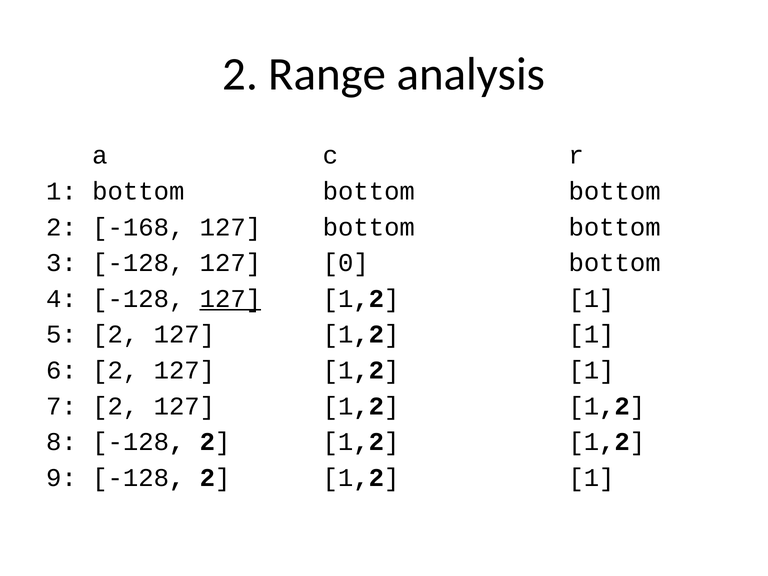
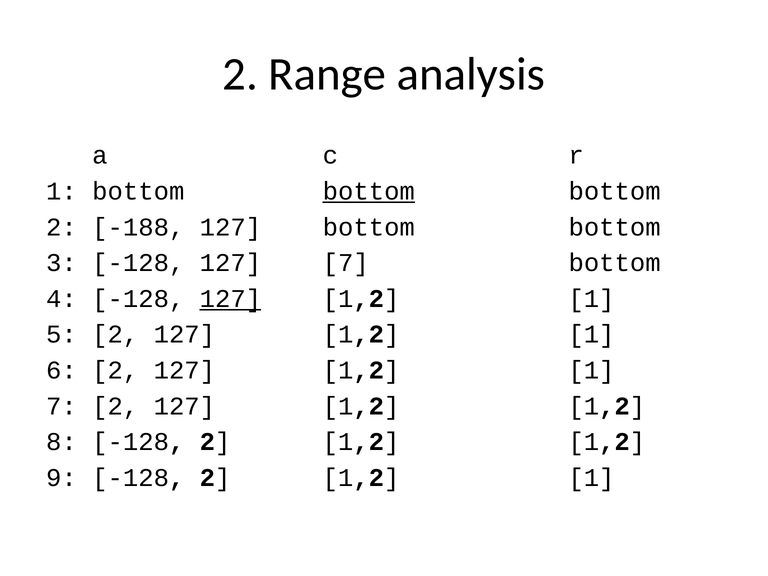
bottom underline: none -> present (369, 191)
-168: -168 -> -188 (138, 227)
127 0: 0 -> 7 (346, 263)
